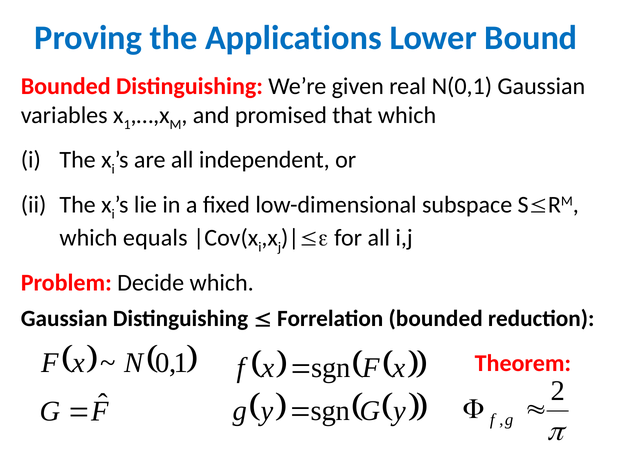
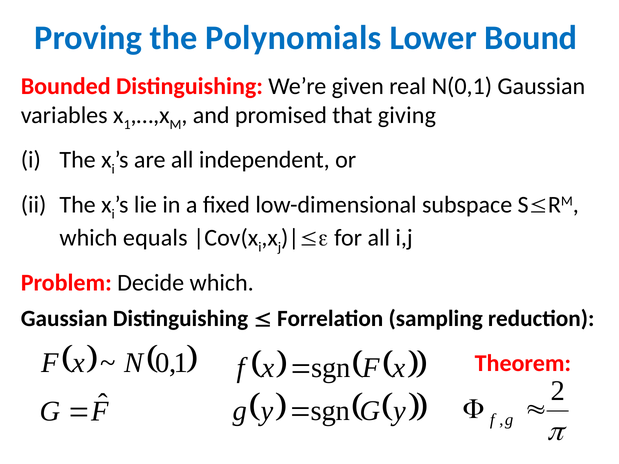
Applications: Applications -> Polynomials (293, 38)
that which: which -> giving (407, 115)
Forrelation bounded: bounded -> sampling (436, 319)
